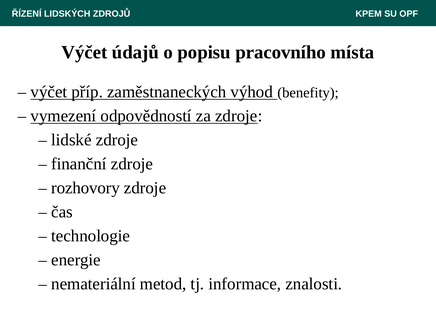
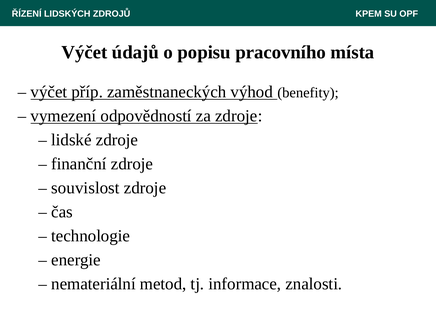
rozhovory: rozhovory -> souvislost (85, 188)
